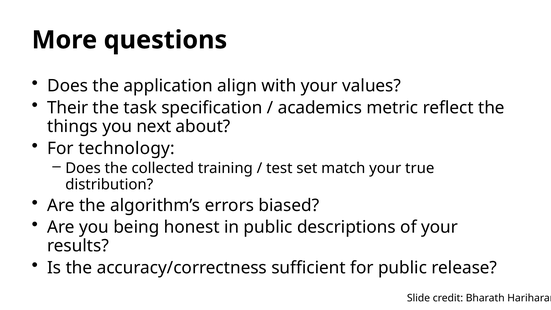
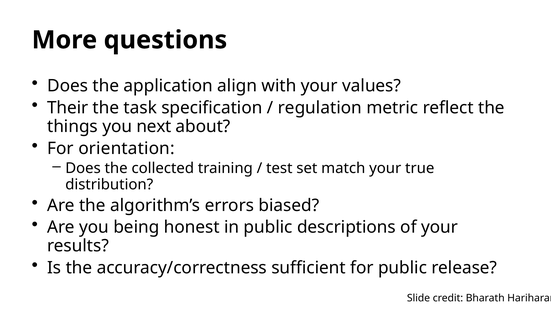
academics: academics -> regulation (320, 108)
technology: technology -> orientation (127, 148)
